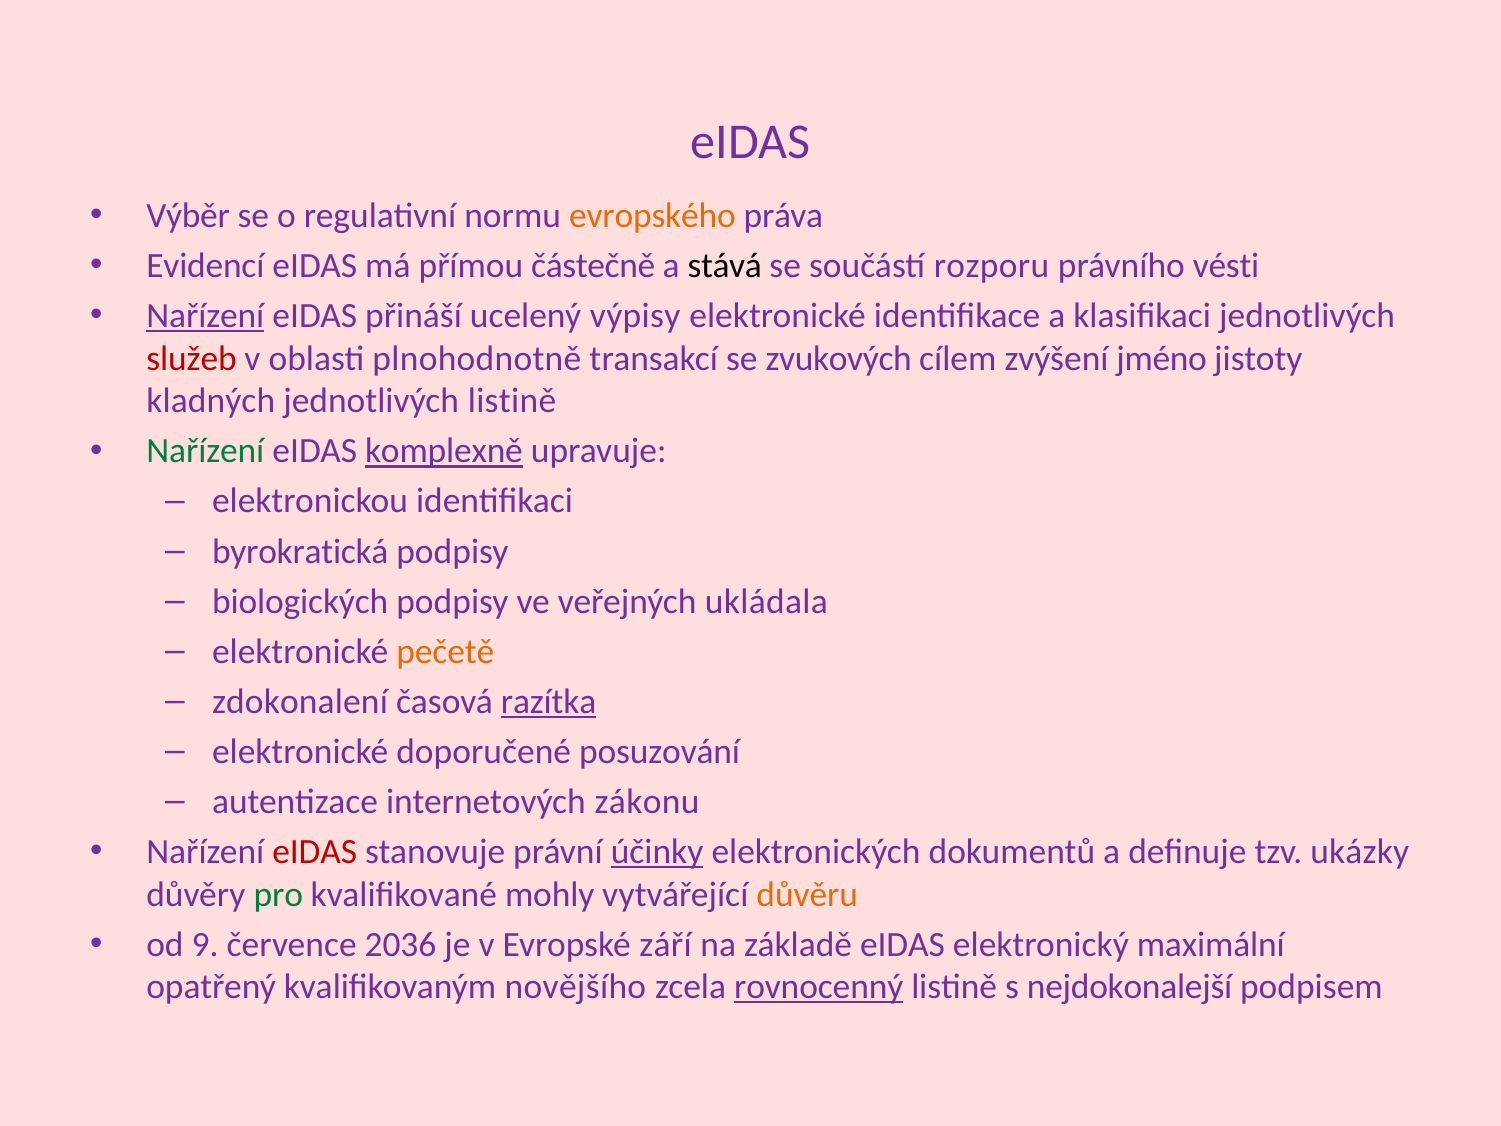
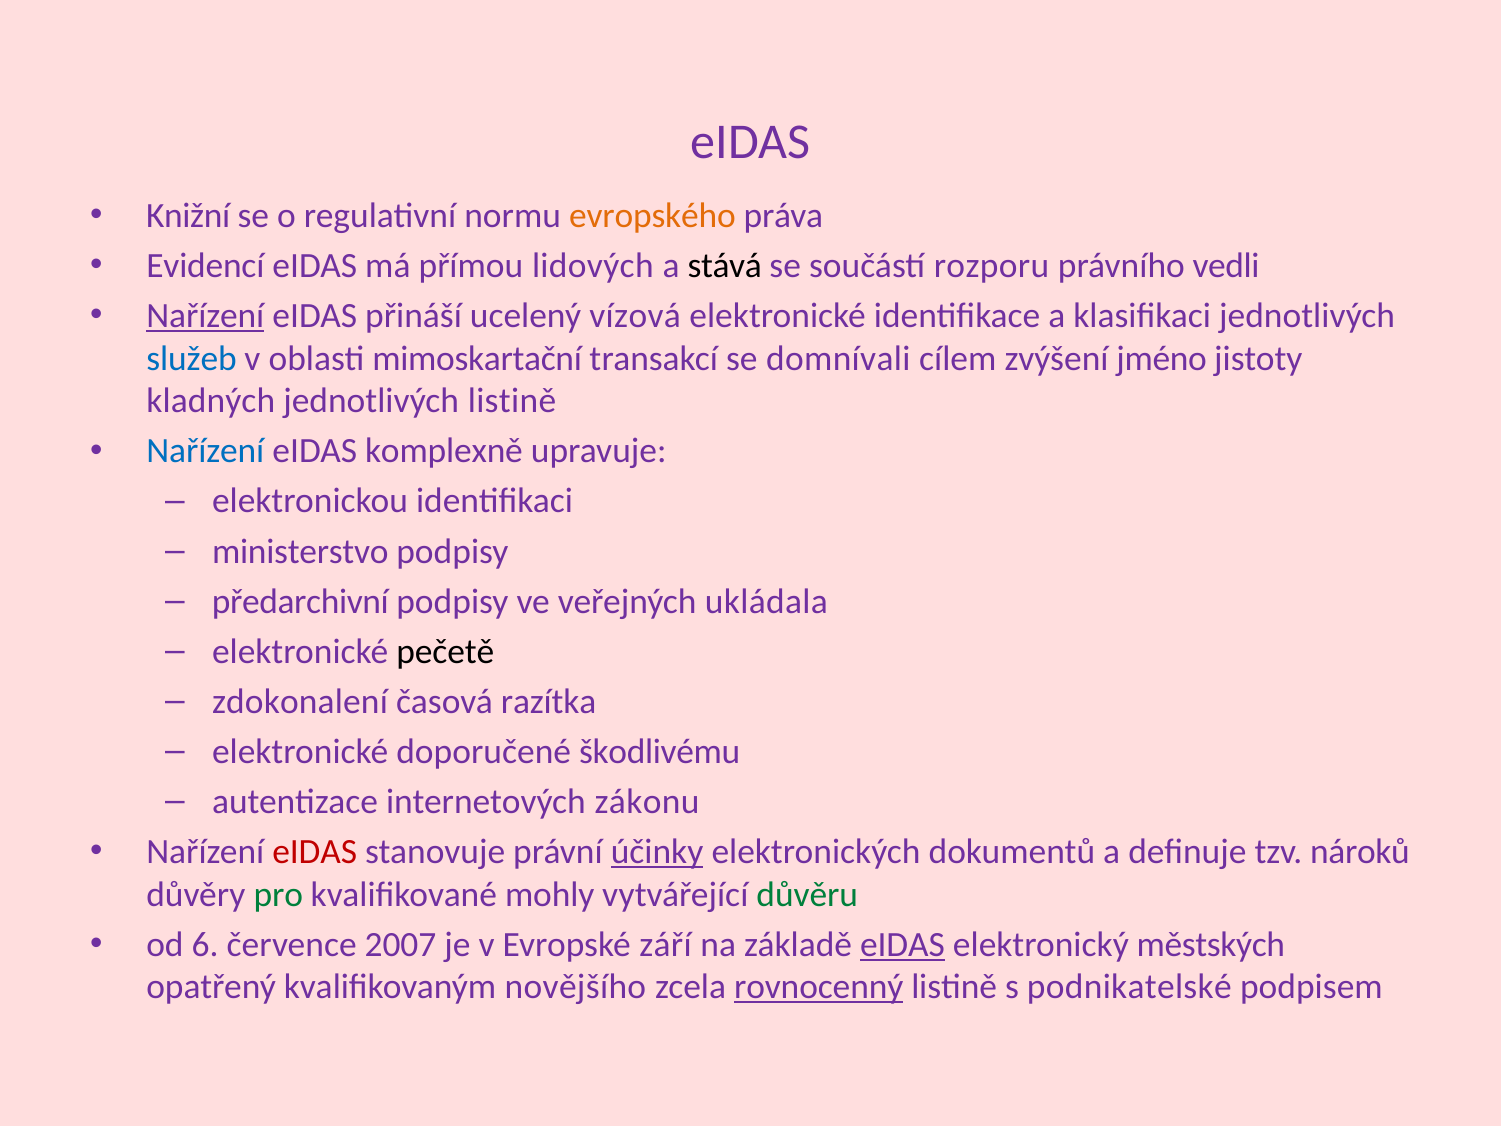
Výběr: Výběr -> Knižní (188, 216)
částečně: částečně -> lidových (593, 266)
vésti: vésti -> vedli (1226, 266)
výpisy: výpisy -> vízová (635, 316)
služeb colour: red -> blue (192, 359)
plnohodnotně: plnohodnotně -> mimoskartační (477, 359)
zvukových: zvukových -> domnívali (838, 359)
Nařízení colour: green -> blue (205, 451)
komplexně underline: present -> none (444, 451)
byrokratická: byrokratická -> ministerstvo (300, 551)
biologických: biologických -> předarchivní (300, 601)
pečetě colour: orange -> black (445, 651)
razítka underline: present -> none (549, 701)
posuzování: posuzování -> škodlivému (660, 751)
ukázky: ukázky -> nároků (1360, 852)
důvěru colour: orange -> green (807, 894)
9: 9 -> 6 (205, 944)
2036: 2036 -> 2007 (400, 944)
eIDAS underline: none -> present (902, 944)
maximální: maximální -> městských (1211, 944)
nejdokonalejší: nejdokonalejší -> podnikatelské (1129, 987)
